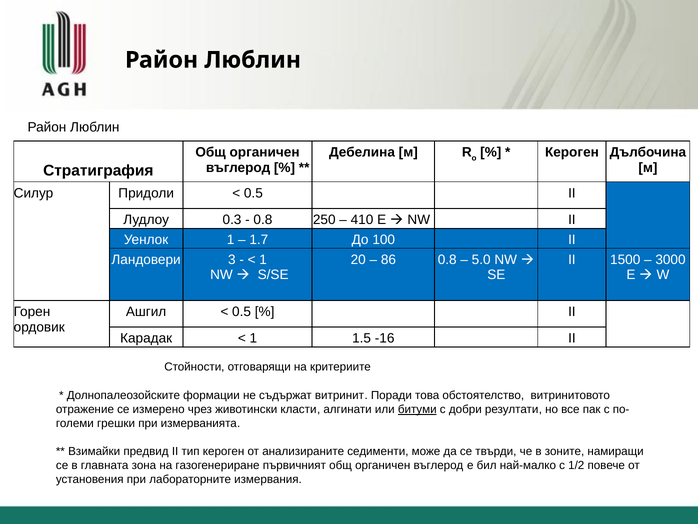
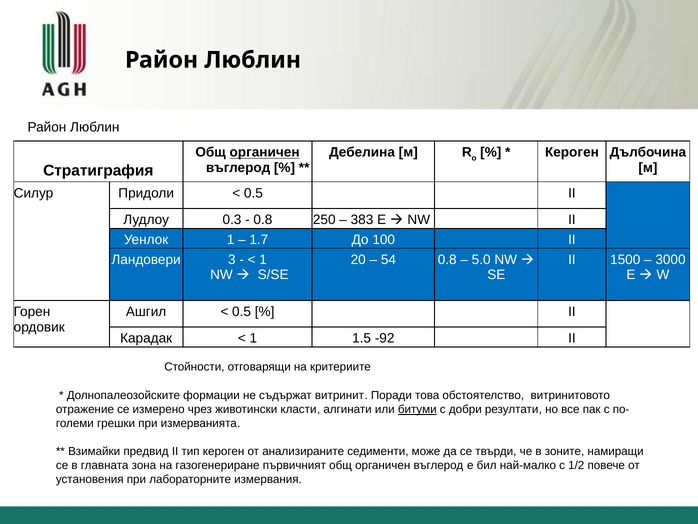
органичен underline: none -> present (265, 152)
410: 410 -> 383 (362, 220)
86: 86 -> 54 (388, 259)
-16: -16 -> -92 (385, 338)
